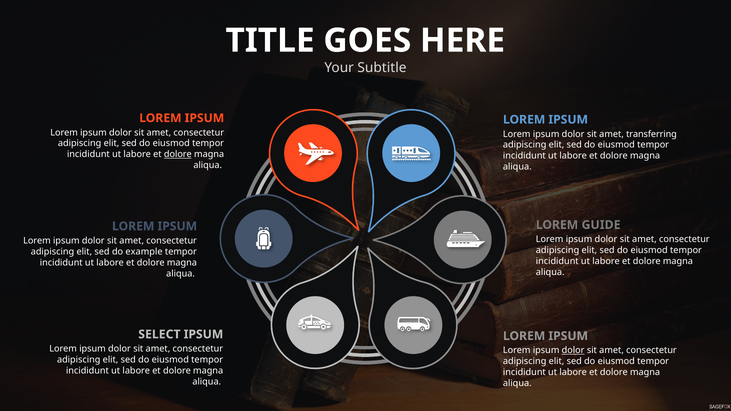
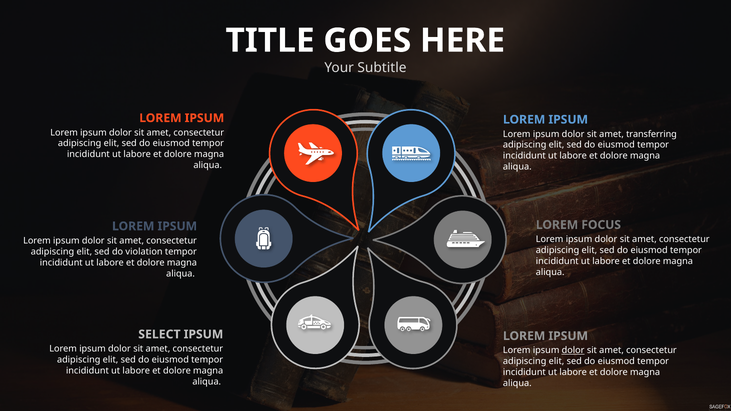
dolore underline: present -> none (178, 154)
GUIDE: GUIDE -> FOCUS (601, 225)
example: example -> violation (144, 252)
